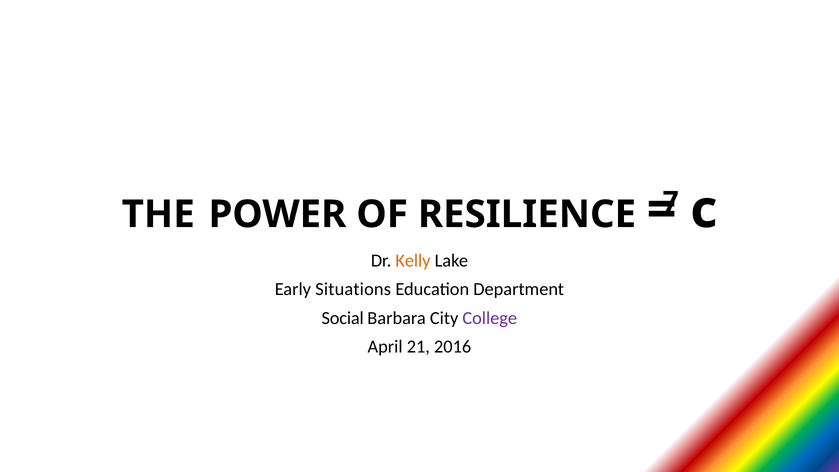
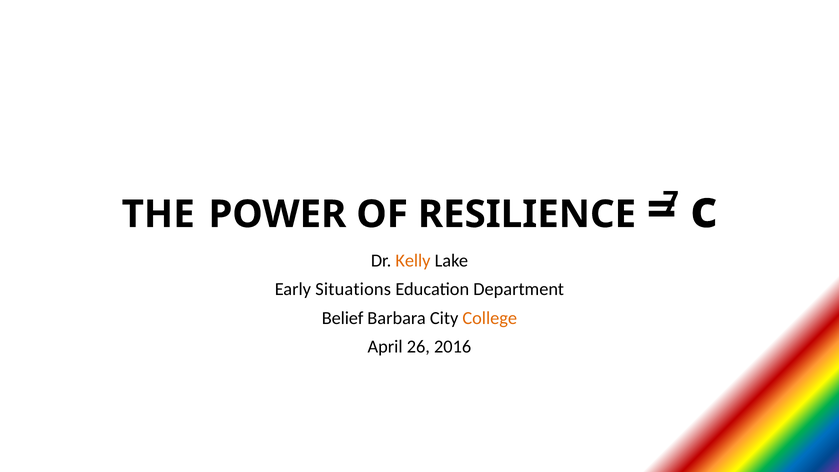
Social: Social -> Belief (343, 318)
College colour: purple -> orange (490, 318)
21: 21 -> 26 (418, 347)
